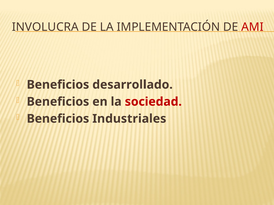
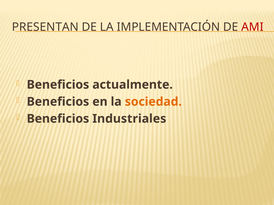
INVOLUCRA: INVOLUCRA -> PRESENTAN (45, 27)
desarrollado: desarrollado -> actualmente (133, 85)
sociedad colour: red -> orange (153, 102)
